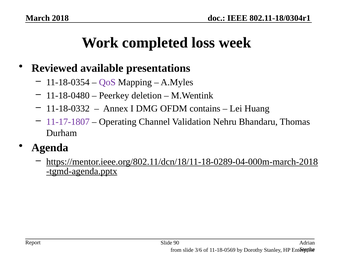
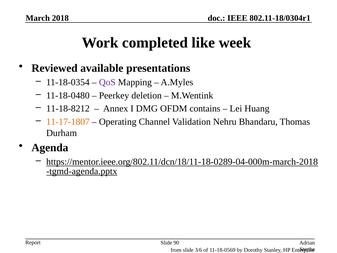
loss: loss -> like (203, 43)
11-18-0332: 11-18-0332 -> 11-18-8212 (68, 109)
11-17-1807 colour: purple -> orange (68, 122)
